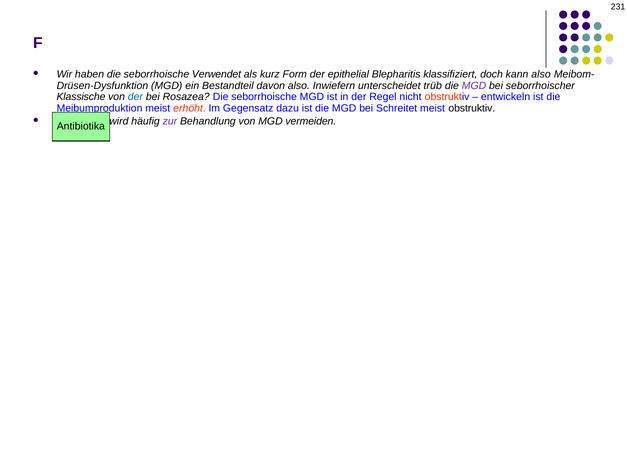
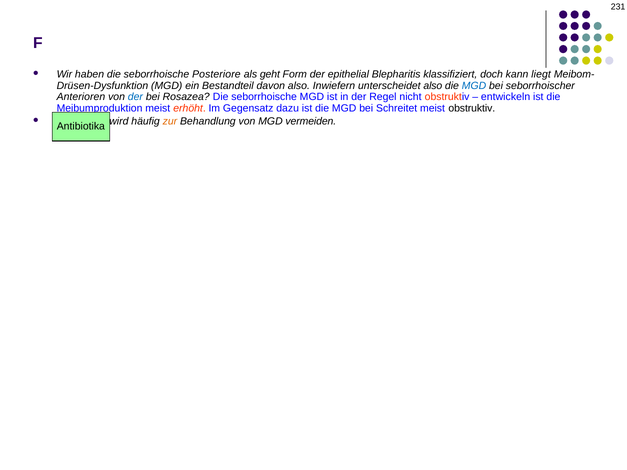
Verwendet: Verwendet -> Posteriore (216, 74)
kurz: kurz -> geht (270, 74)
kann also: also -> liegt (541, 74)
unterscheidet trüb: trüb -> also (433, 86)
MGD colour: purple -> blue (474, 86)
Klassische: Klassische -> Anterioren (81, 97)
zur colour: purple -> orange (170, 122)
